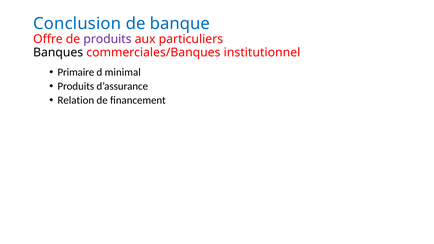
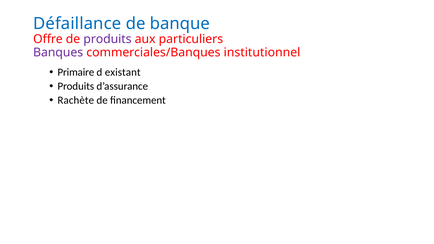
Conclusion: Conclusion -> Défaillance (77, 24)
Banques colour: black -> purple (58, 52)
minimal: minimal -> existant (123, 72)
Relation: Relation -> Rachète (76, 100)
